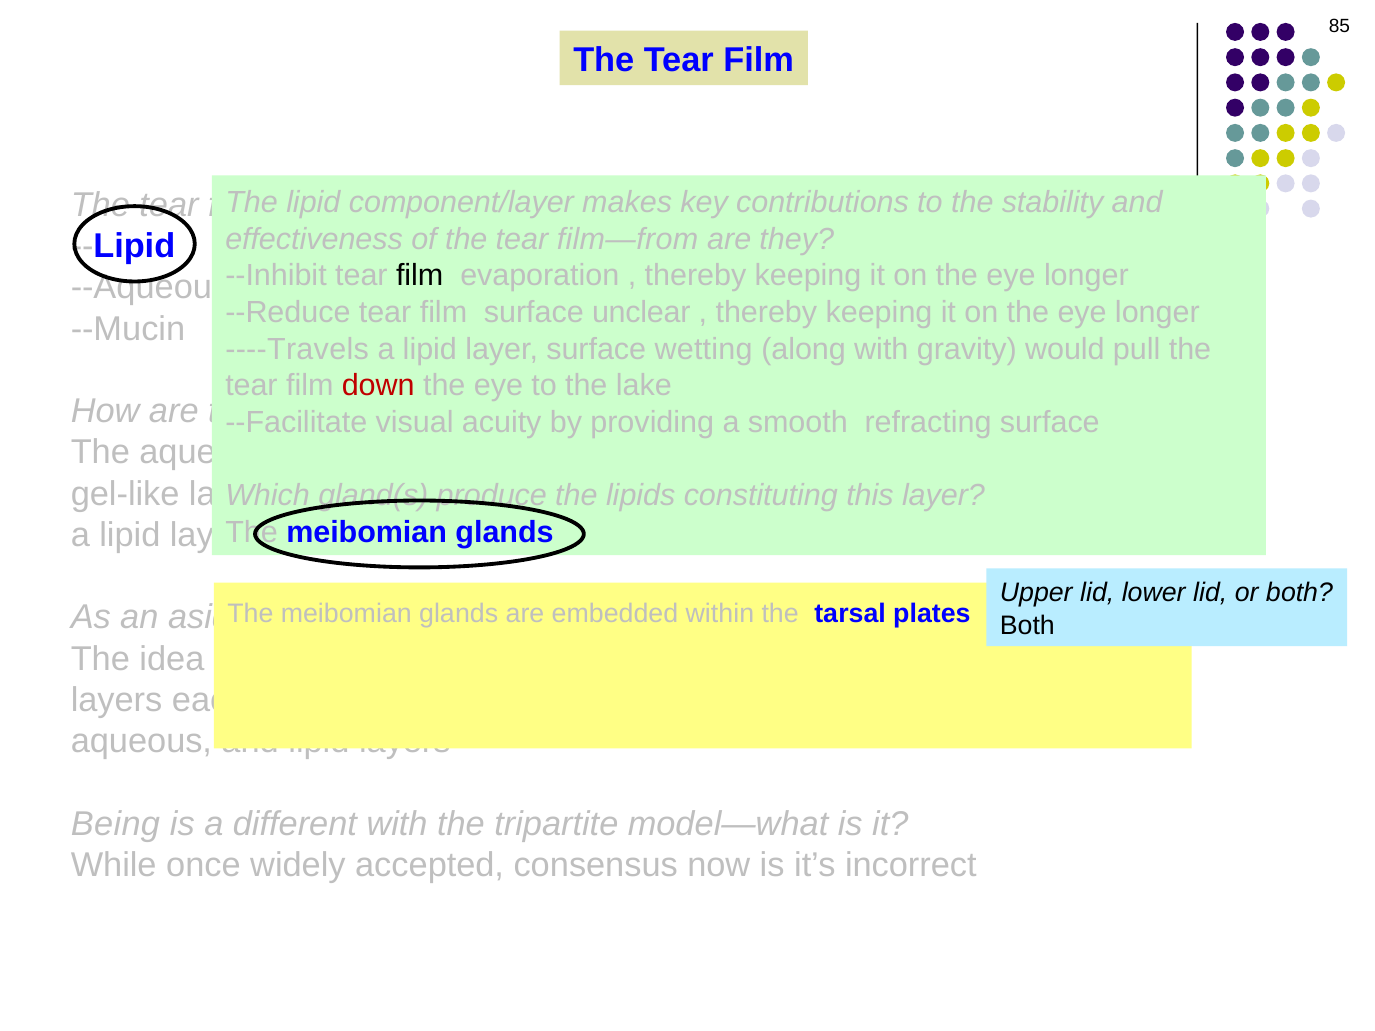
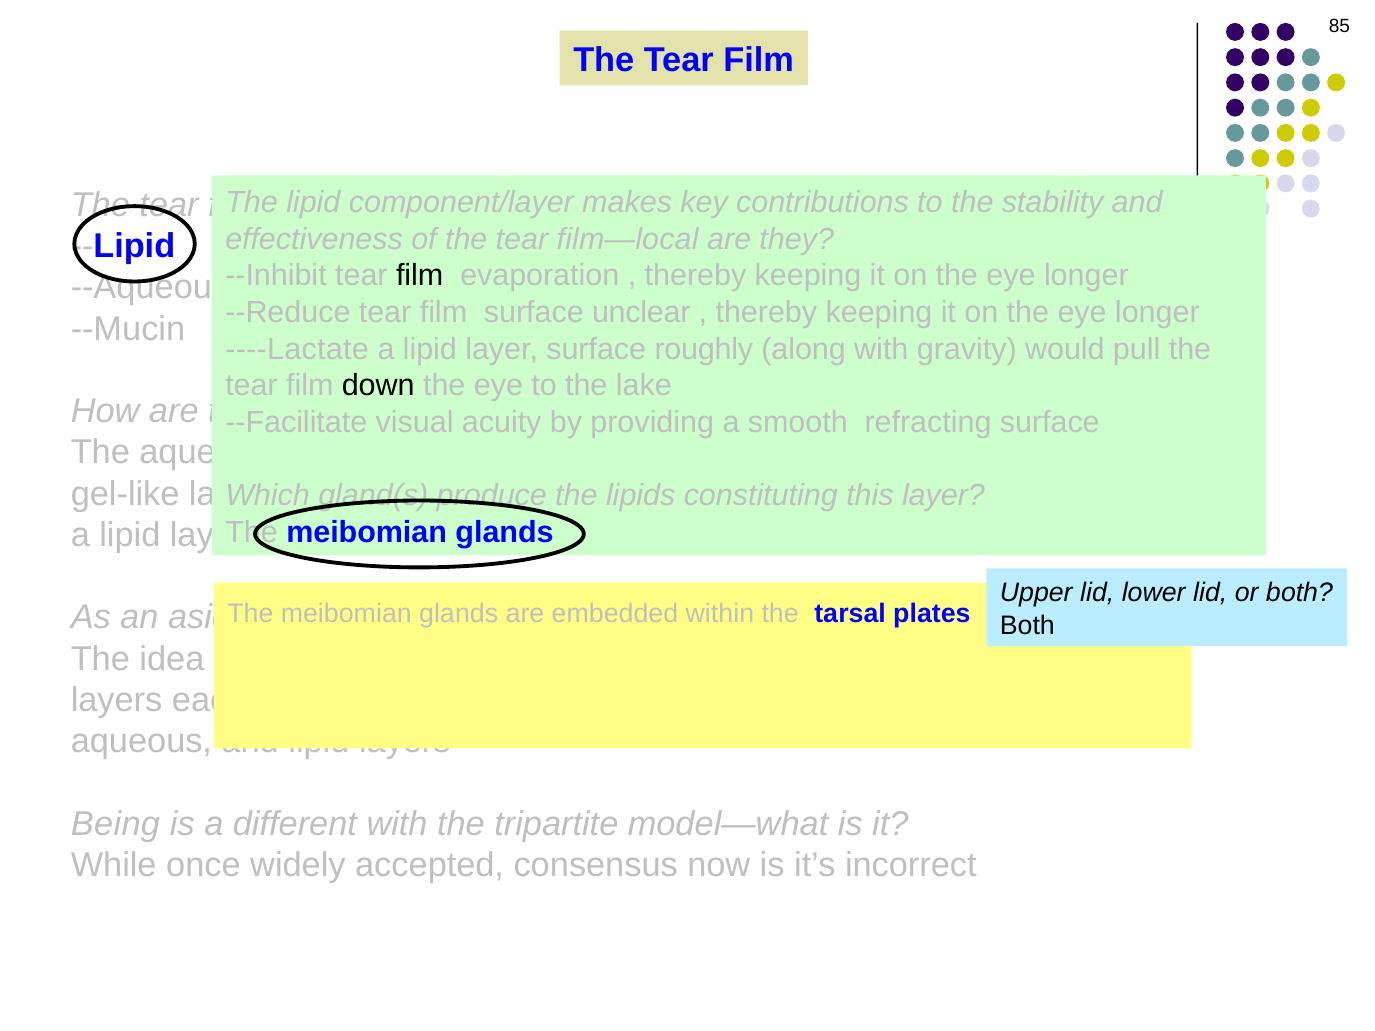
film—from: film—from -> film—local (628, 239)
----Travels: ----Travels -> ----Lactate (297, 349)
wetting: wetting -> roughly (704, 349)
down colour: red -> black (378, 386)
